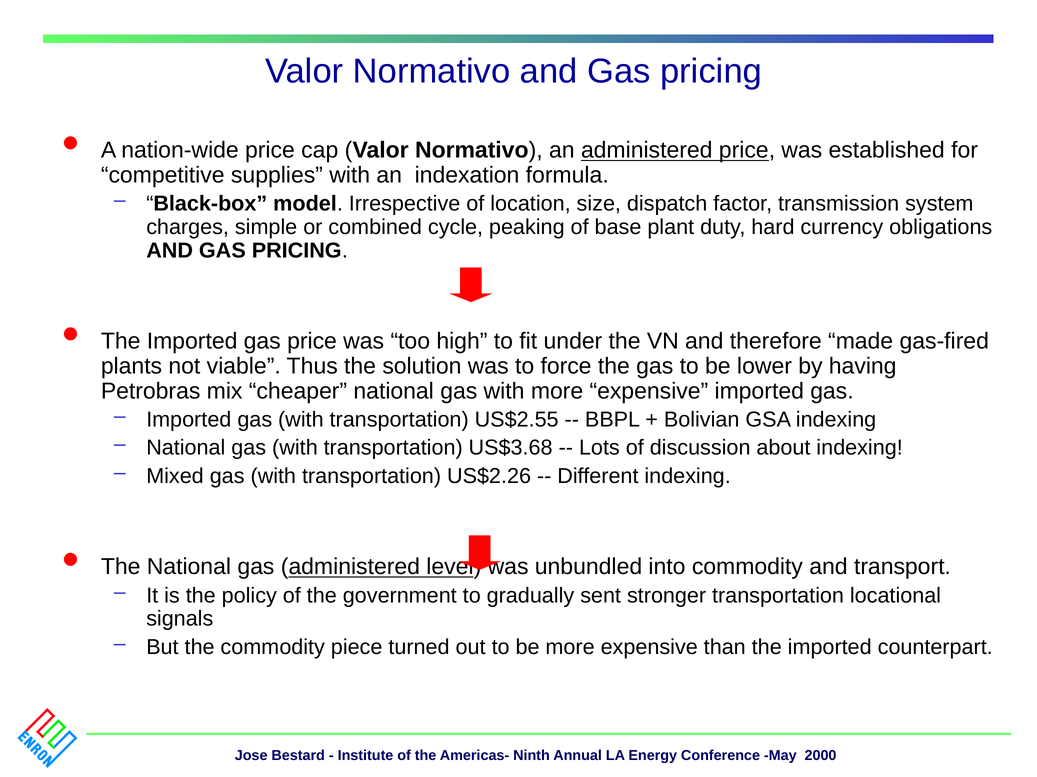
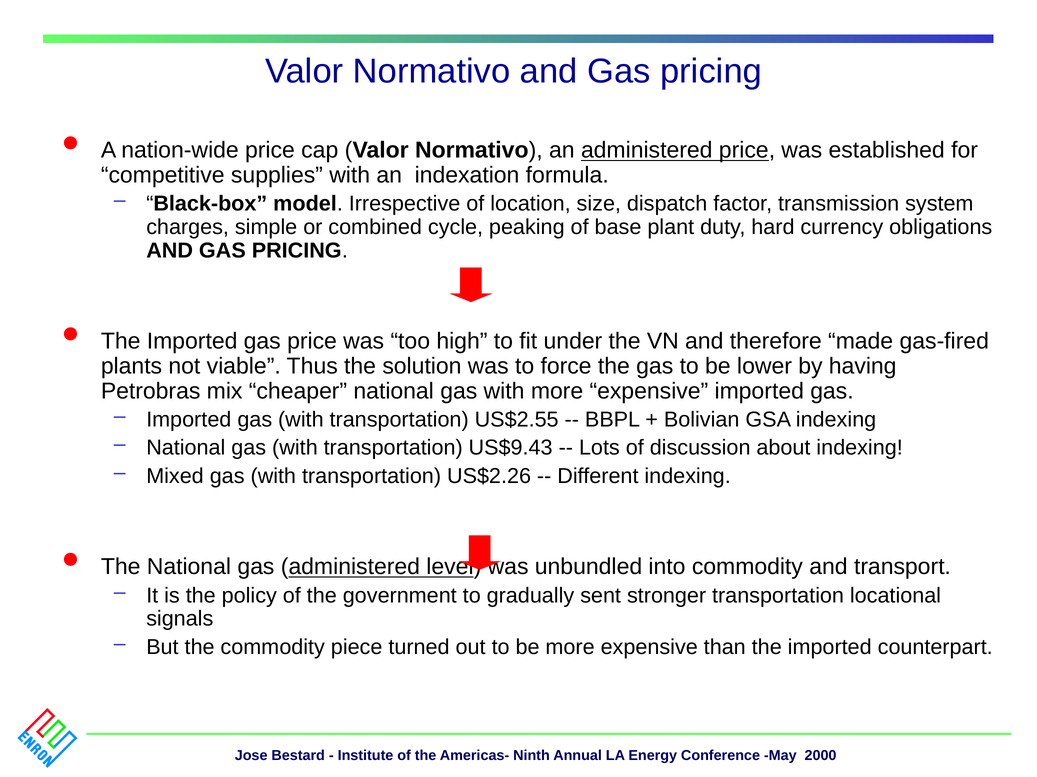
US$3.68: US$3.68 -> US$9.43 (511, 448)
